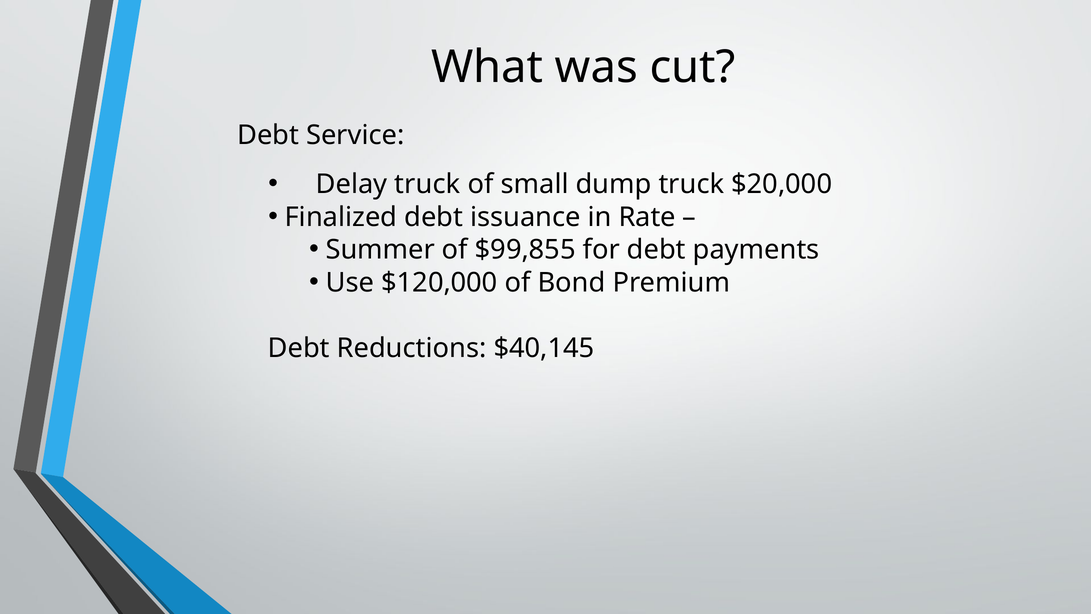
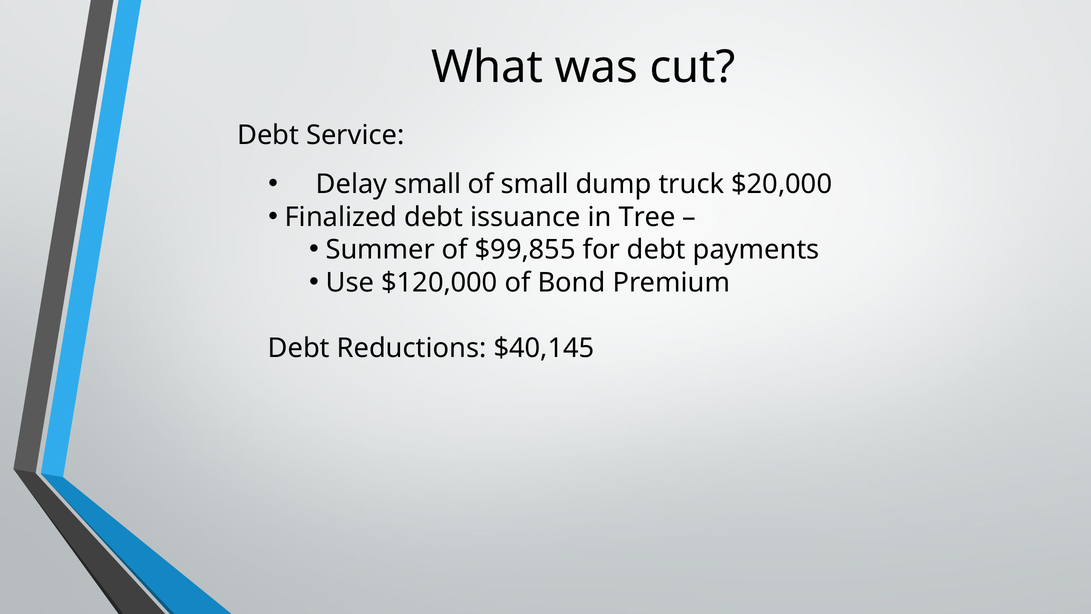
Delay truck: truck -> small (428, 184)
Rate: Rate -> Tree (647, 217)
